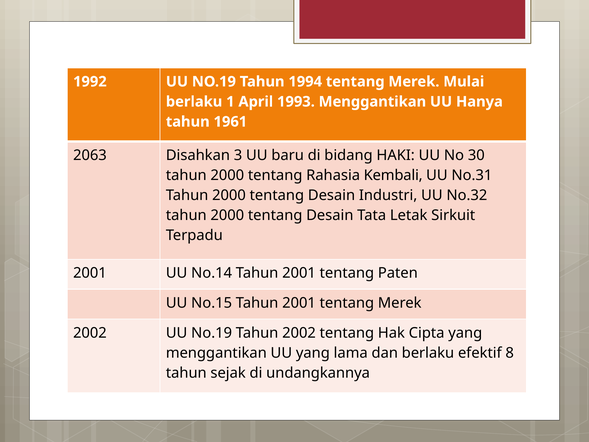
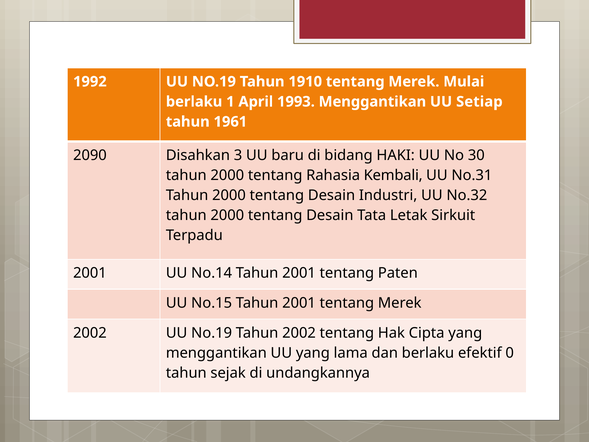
1994: 1994 -> 1910 (305, 82)
Hanya: Hanya -> Setiap (479, 102)
2063: 2063 -> 2090 (90, 155)
8: 8 -> 0 (510, 353)
